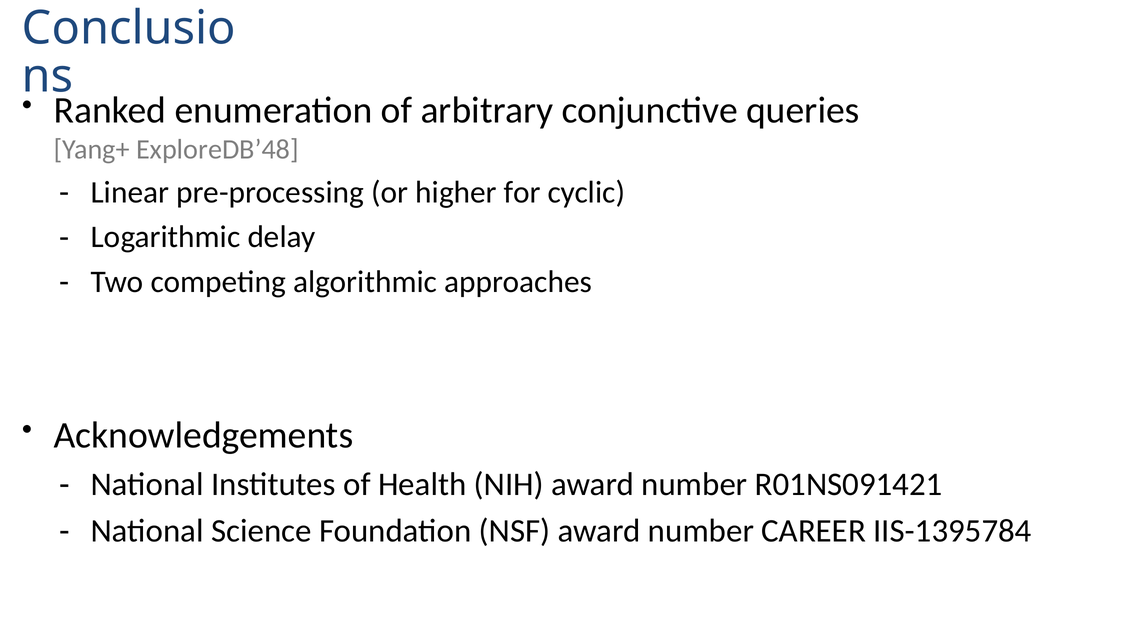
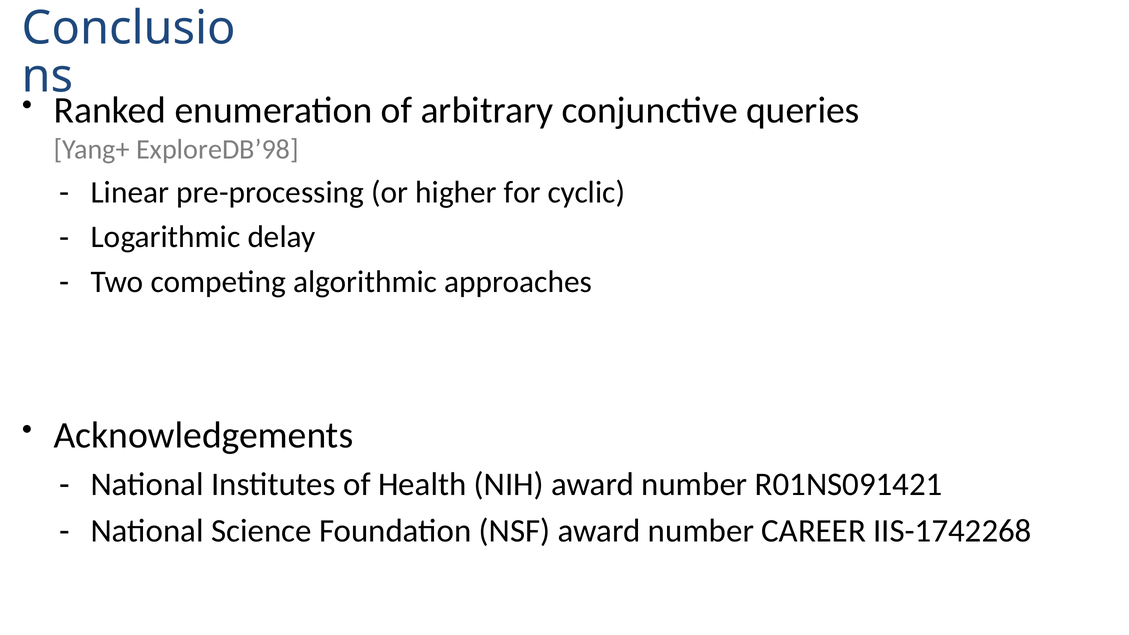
ExploreDB’48: ExploreDB’48 -> ExploreDB’98 (218, 149)
IIS-1395784: IIS-1395784 -> IIS-1742268 (952, 531)
